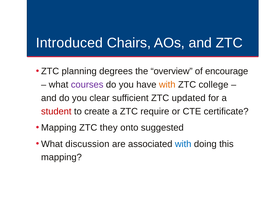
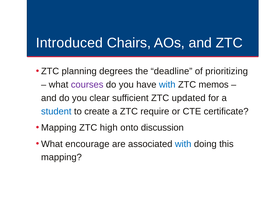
overview: overview -> deadline (172, 71)
encourage: encourage -> prioritizing (227, 71)
with colour: orange -> blue (167, 84)
college: college -> memos (214, 84)
student colour: red -> blue (56, 111)
they: they -> high (109, 127)
suggested: suggested -> discussion (162, 127)
discussion: discussion -> encourage (87, 144)
